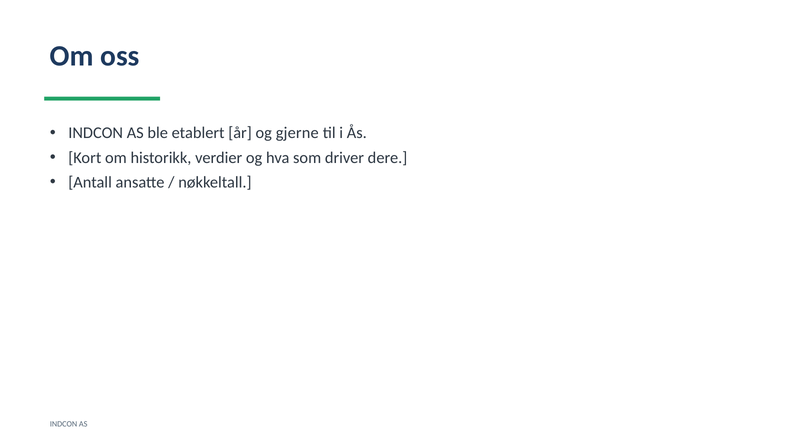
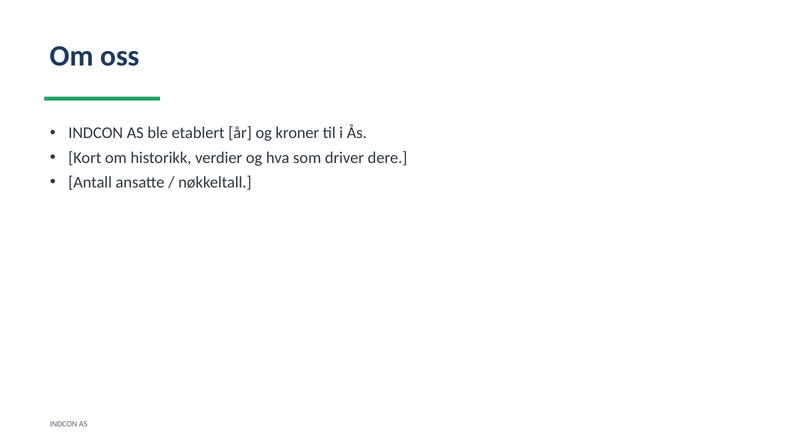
gjerne: gjerne -> kroner (297, 133)
